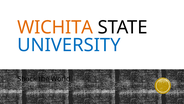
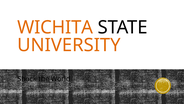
UNIVERSITY colour: blue -> orange (69, 45)
